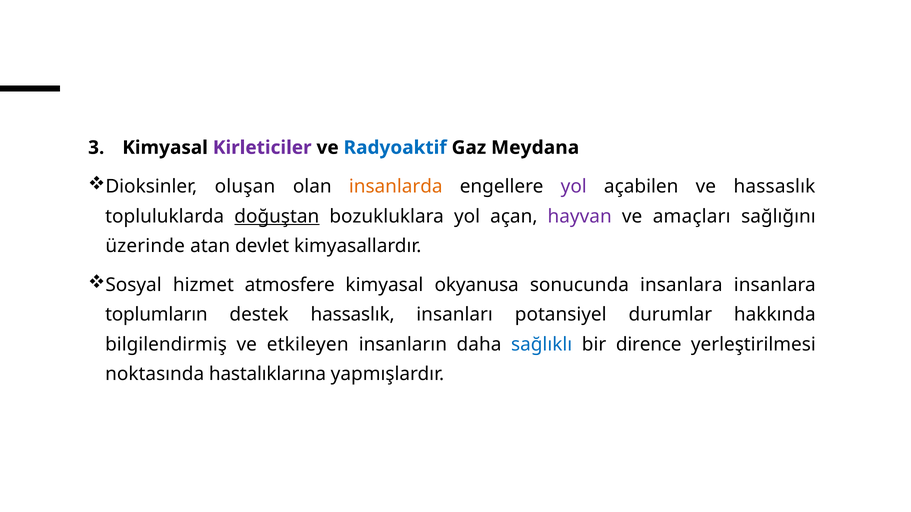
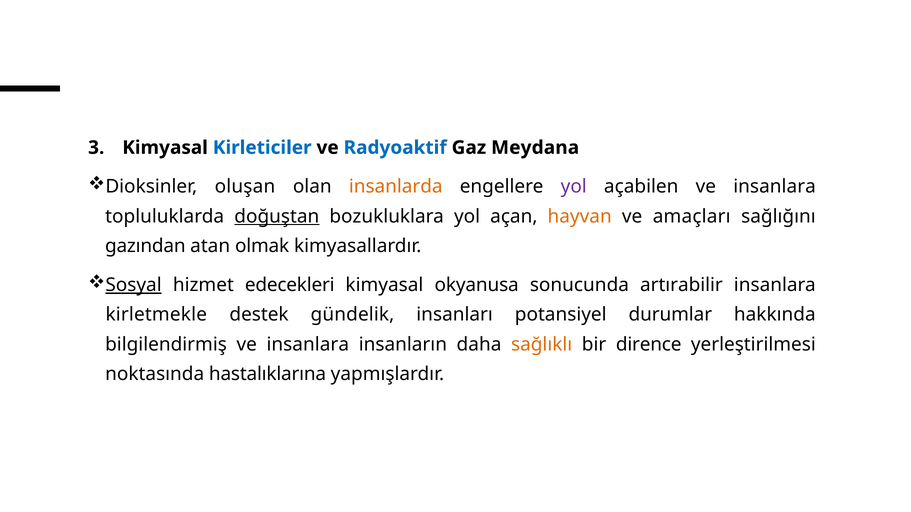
Kirleticiler colour: purple -> blue (262, 148)
açabilen ve hassaslık: hassaslık -> insanlara (775, 187)
hayvan colour: purple -> orange (580, 217)
üzerinde: üzerinde -> gazından (145, 246)
devlet: devlet -> olmak (262, 246)
Sosyal underline: none -> present (134, 285)
atmosfere: atmosfere -> edecekleri (290, 285)
sonucunda insanlara: insanlara -> artırabilir (681, 285)
toplumların: toplumların -> kirletmekle (156, 315)
destek hassaslık: hassaslık -> gündelik (352, 315)
bilgilendirmiş ve etkileyen: etkileyen -> insanlara (308, 345)
sağlıklı colour: blue -> orange (542, 345)
